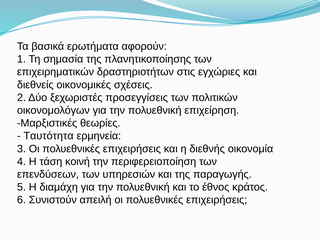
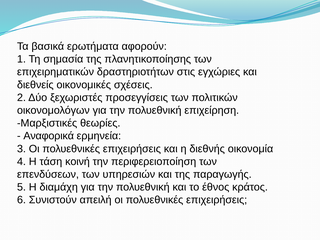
Ταυτότητα: Ταυτότητα -> Αναφορικά (49, 136)
